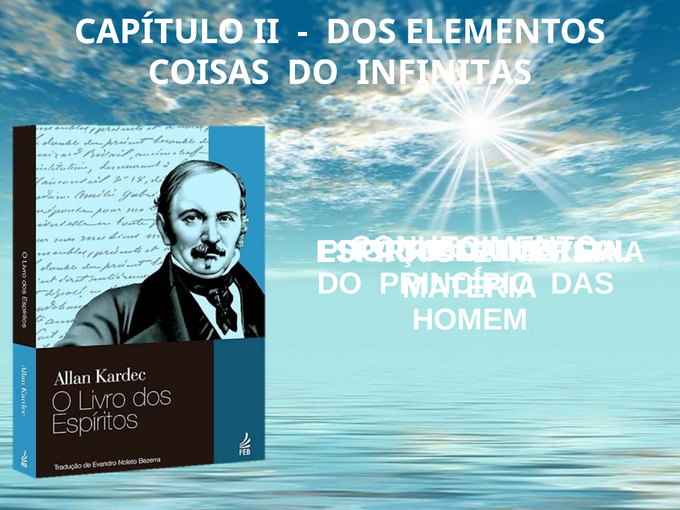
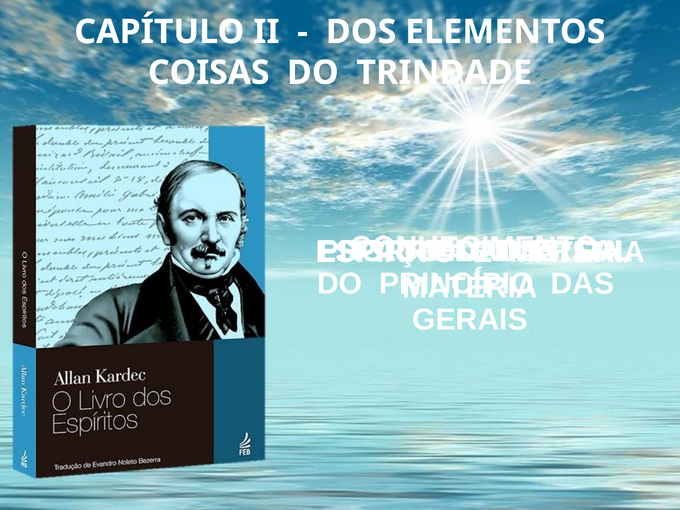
INFINITAS: INFINITAS -> TRINDADE (444, 73)
HOMEM: HOMEM -> GERAIS (470, 320)
